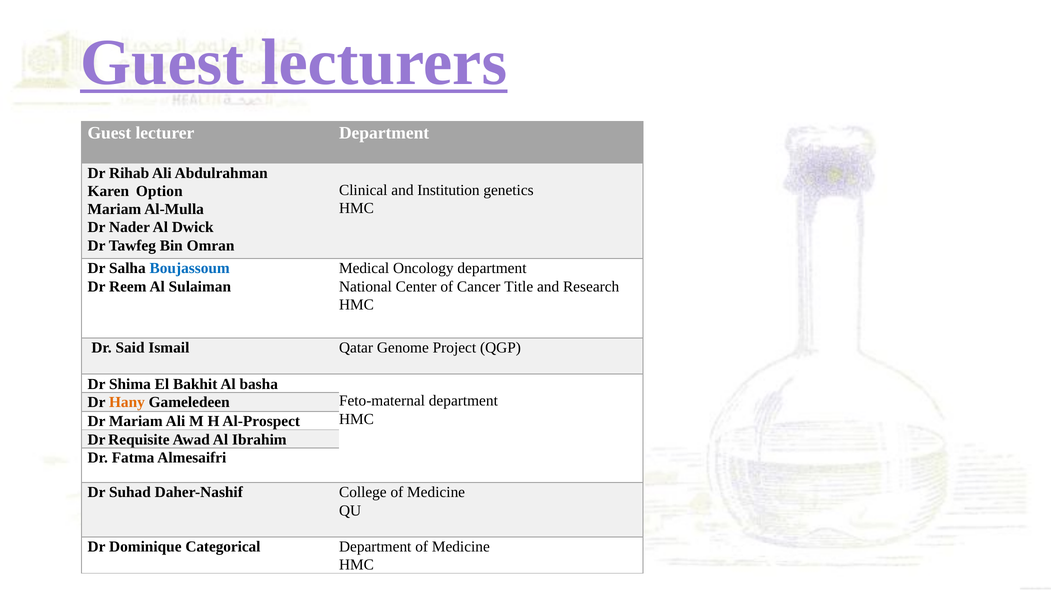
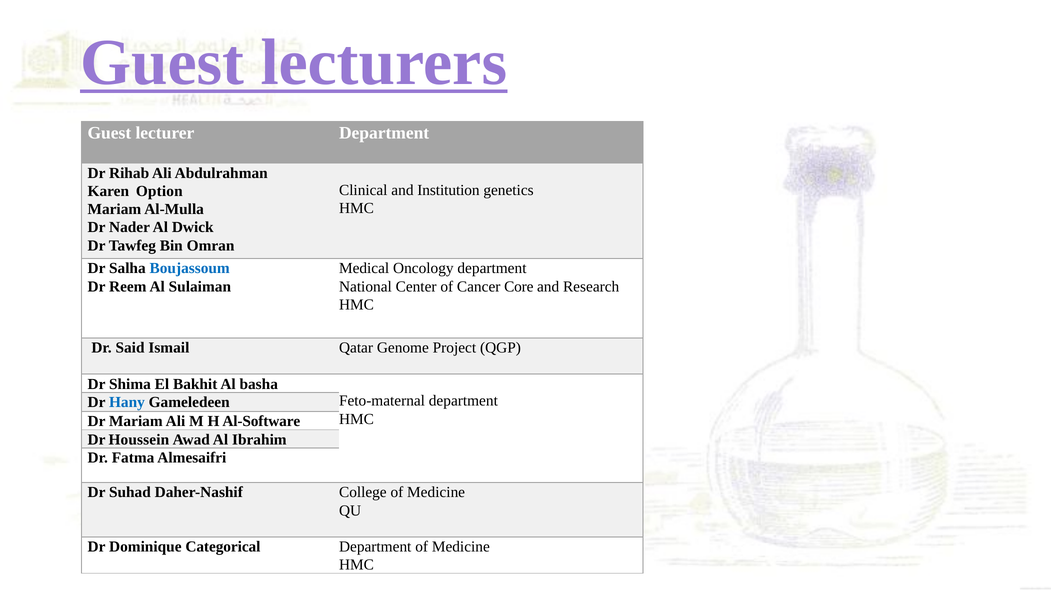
Title: Title -> Core (519, 287)
Hany colour: orange -> blue (127, 402)
Al-Prospect: Al-Prospect -> Al-Software (261, 422)
Requisite: Requisite -> Houssein (139, 440)
